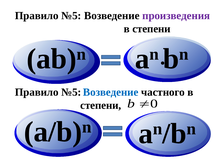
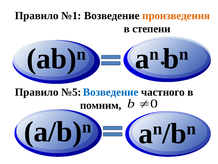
№5: №5 -> №1 (71, 16)
произведения colour: purple -> orange (176, 16)
степени: степени -> помним (101, 105)
